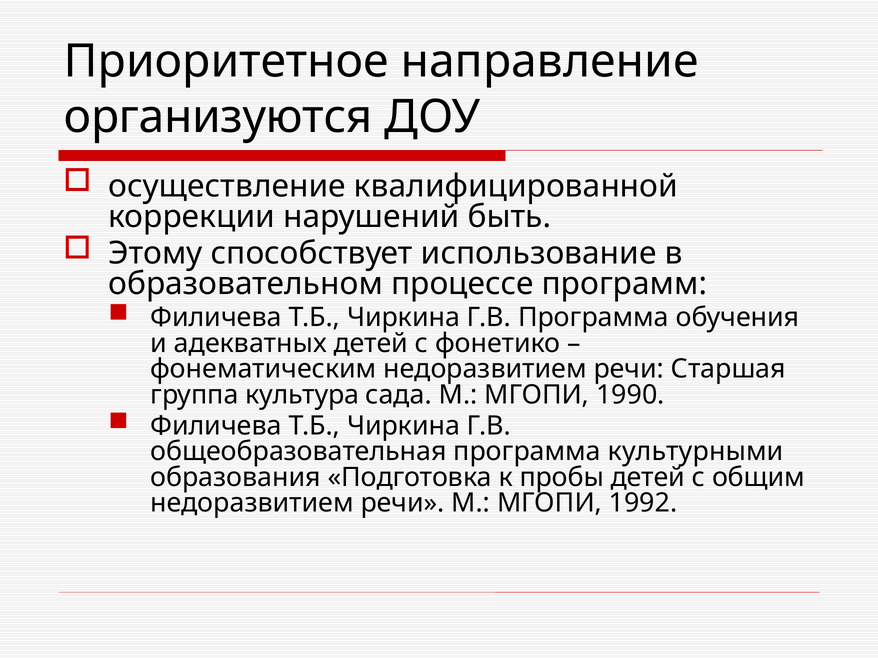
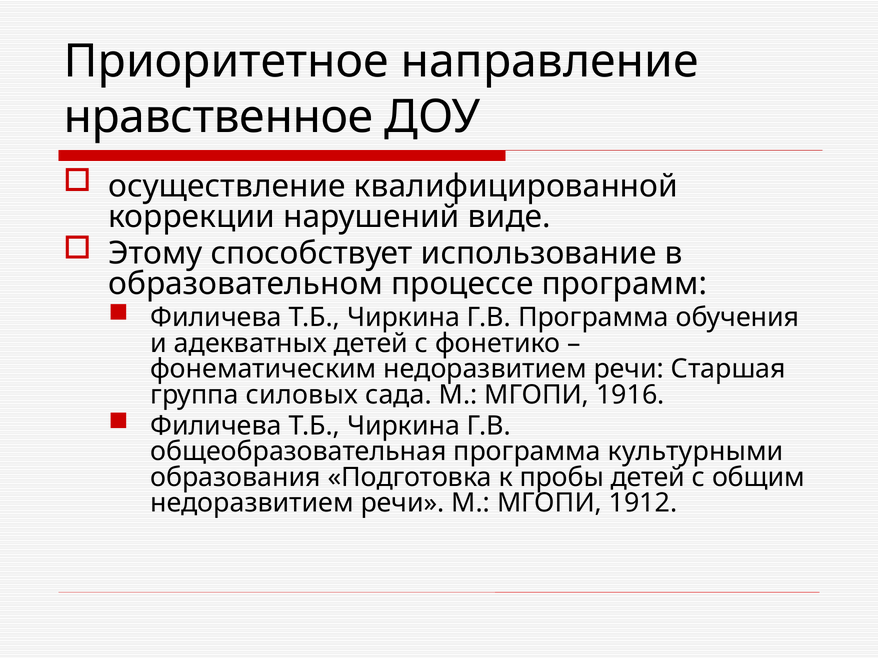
организуются: организуются -> нравственное (218, 117)
быть: быть -> виде (509, 217)
культура: культура -> силовых (302, 395)
1990: 1990 -> 1916 (630, 395)
1992: 1992 -> 1912 (643, 503)
